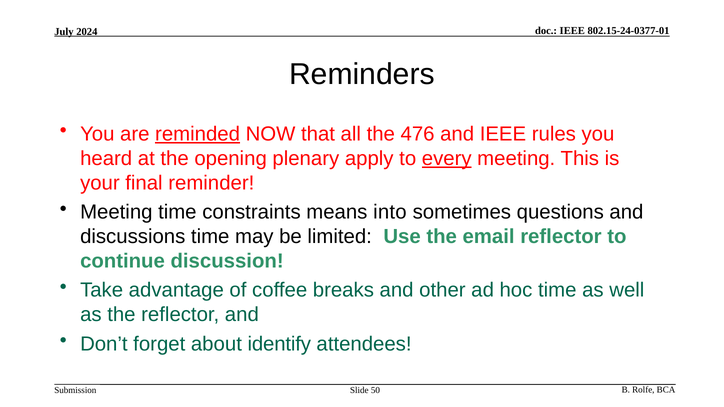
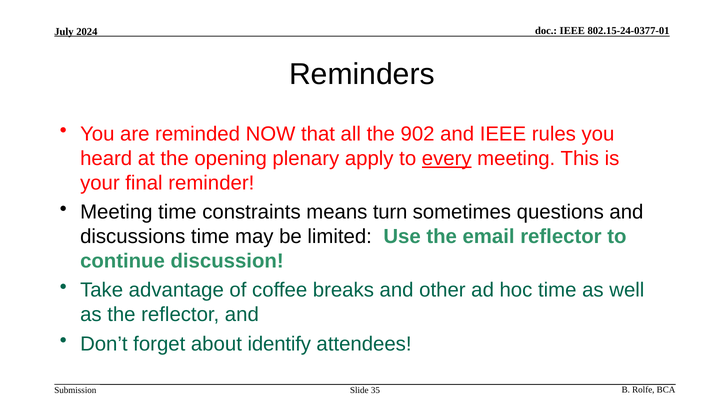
reminded underline: present -> none (198, 134)
476: 476 -> 902 (418, 134)
into: into -> turn (390, 212)
50: 50 -> 35 (375, 391)
